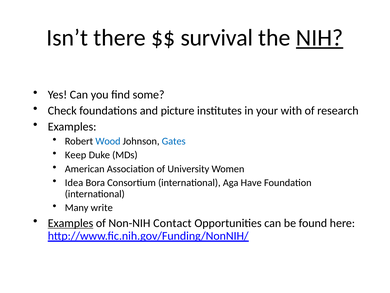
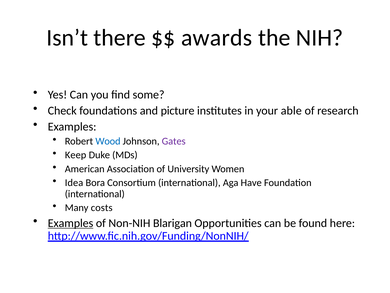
survival: survival -> awards (217, 38)
NIH underline: present -> none (320, 38)
with: with -> able (291, 110)
Gates colour: blue -> purple (174, 141)
write: write -> costs (102, 207)
Contact: Contact -> Blarigan (172, 223)
